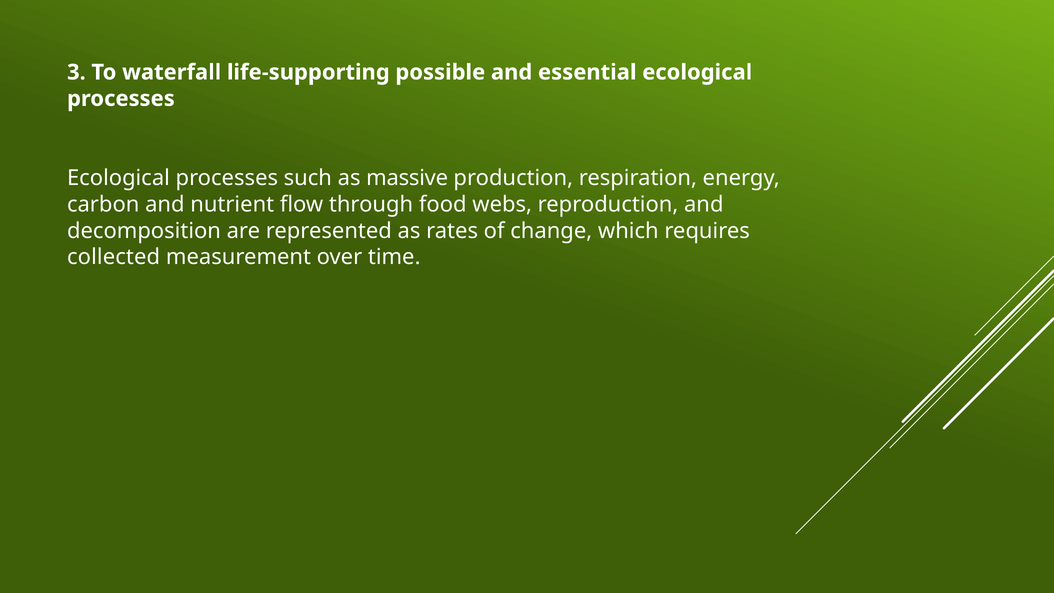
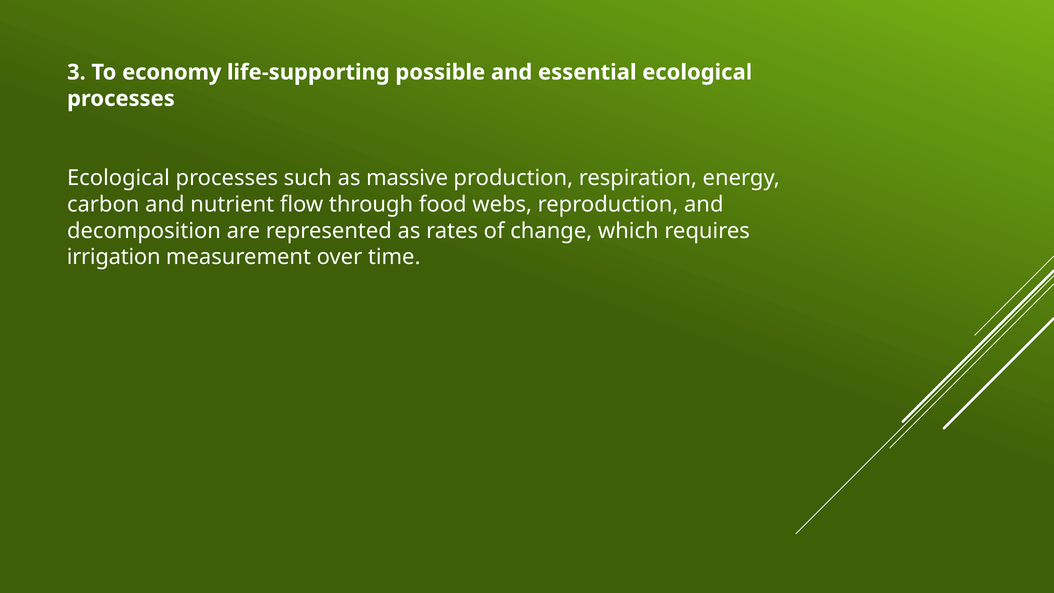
waterfall: waterfall -> economy (172, 72)
collected: collected -> irrigation (114, 257)
